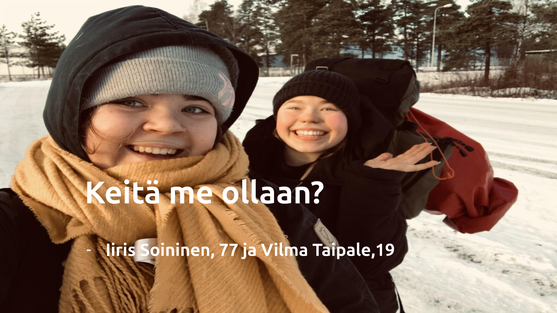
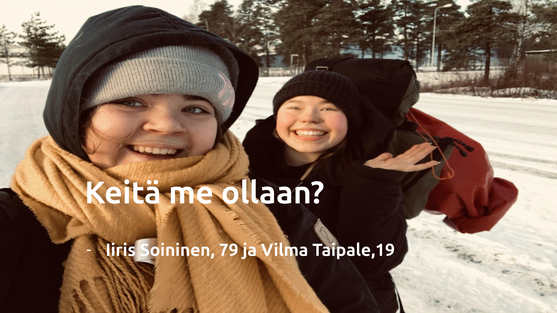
77: 77 -> 79 (229, 250)
